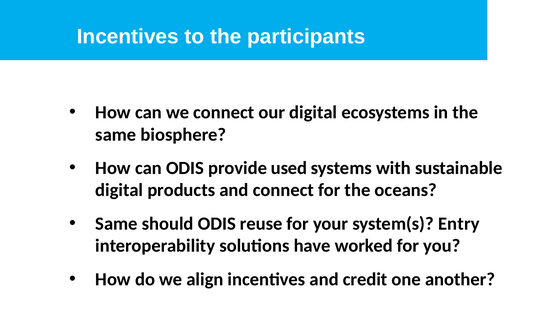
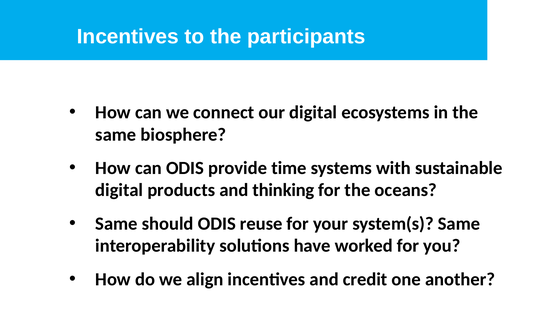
used: used -> time (289, 168)
and connect: connect -> thinking (283, 190)
system(s Entry: Entry -> Same (459, 224)
